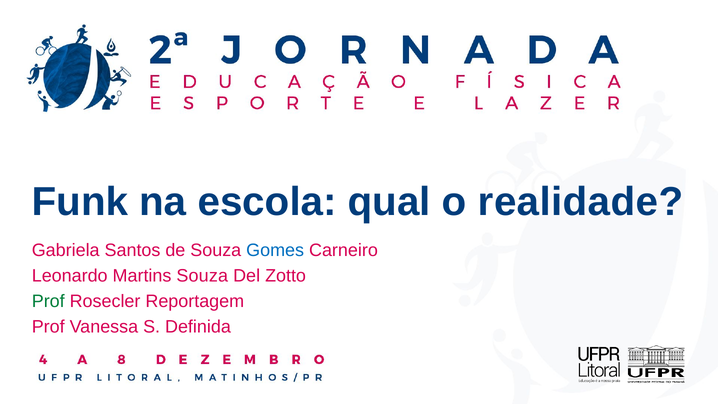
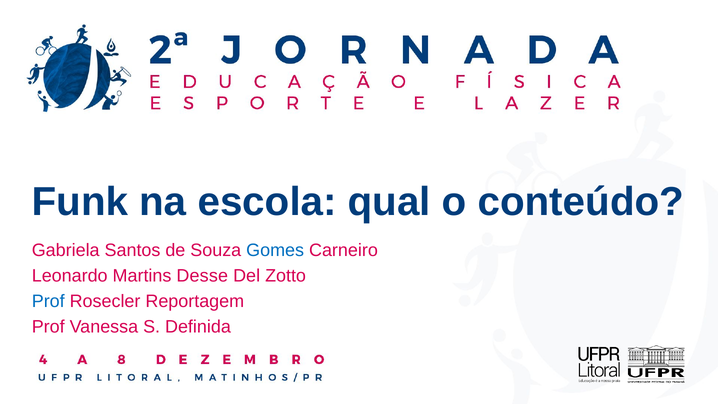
realidade: realidade -> conteúdo (581, 202)
Martins Souza: Souza -> Desse (202, 276)
Prof colour: green -> blue (48, 301)
